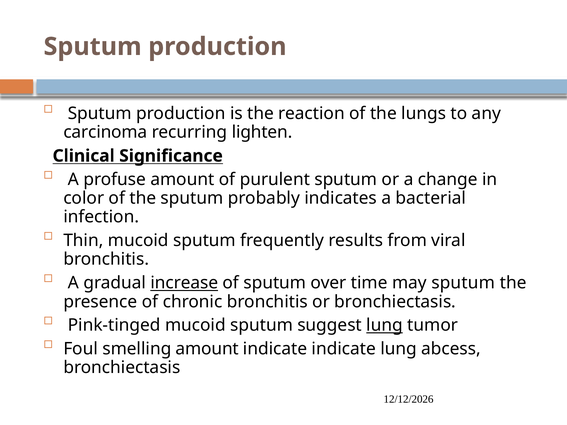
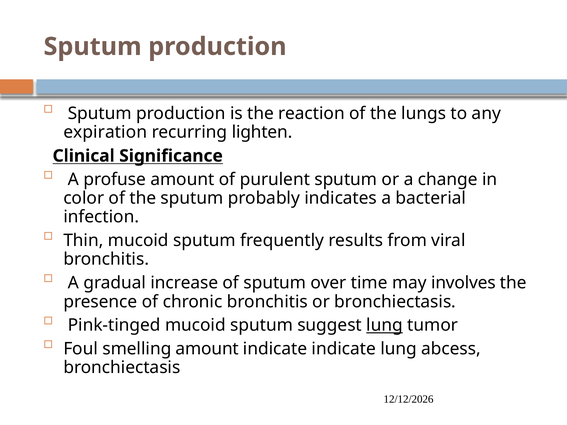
carcinoma: carcinoma -> expiration (105, 132)
increase underline: present -> none (184, 283)
may sputum: sputum -> involves (463, 283)
